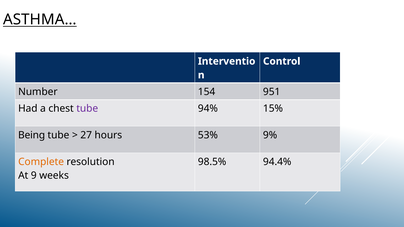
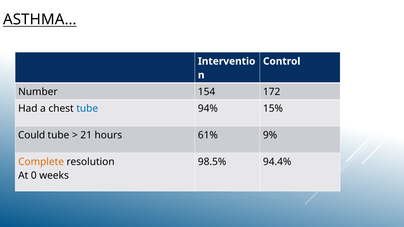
951: 951 -> 172 (272, 92)
tube colour: purple -> blue (87, 109)
Being: Being -> Could (32, 135)
27: 27 -> 21 (86, 135)
53%: 53% -> 61% (208, 135)
9: 9 -> 0 (34, 176)
